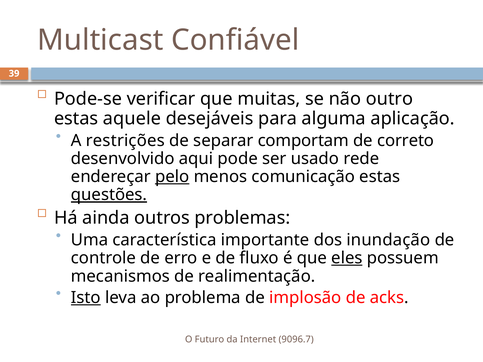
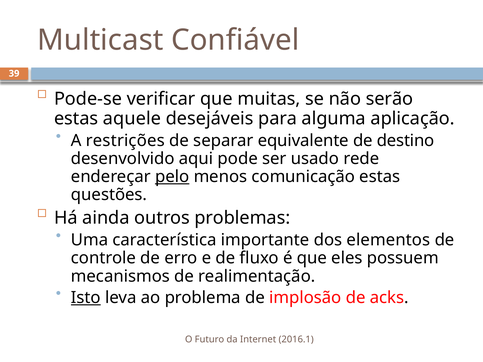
outro: outro -> serão (389, 99)
comportam: comportam -> equivalente (303, 141)
correto: correto -> destino (406, 141)
questões underline: present -> none (109, 195)
inundação: inundação -> elementos (388, 240)
eles underline: present -> none (347, 258)
9096.7: 9096.7 -> 2016.1 (296, 340)
